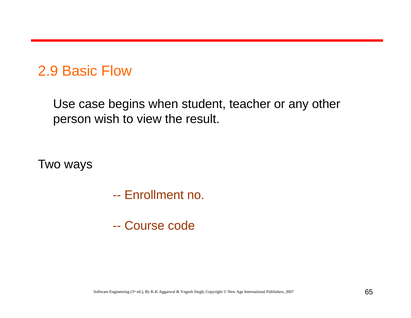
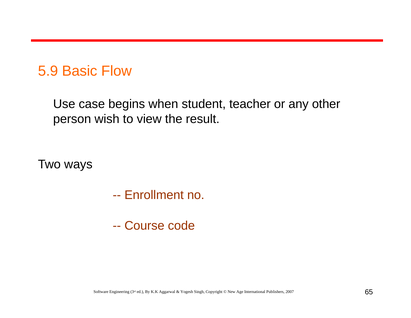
2.9: 2.9 -> 5.9 (48, 71)
